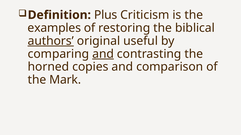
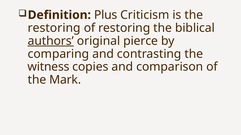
examples: examples -> restoring (54, 28)
useful: useful -> pierce (141, 41)
and underline: present -> none (103, 54)
horned: horned -> witness (48, 67)
